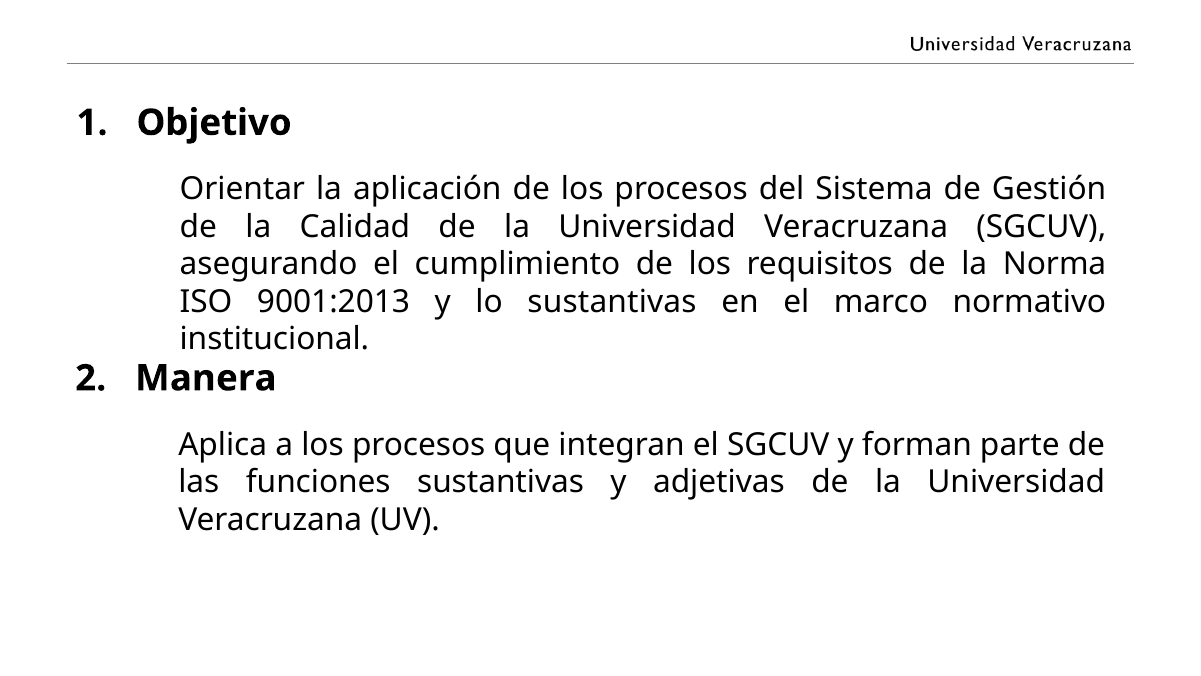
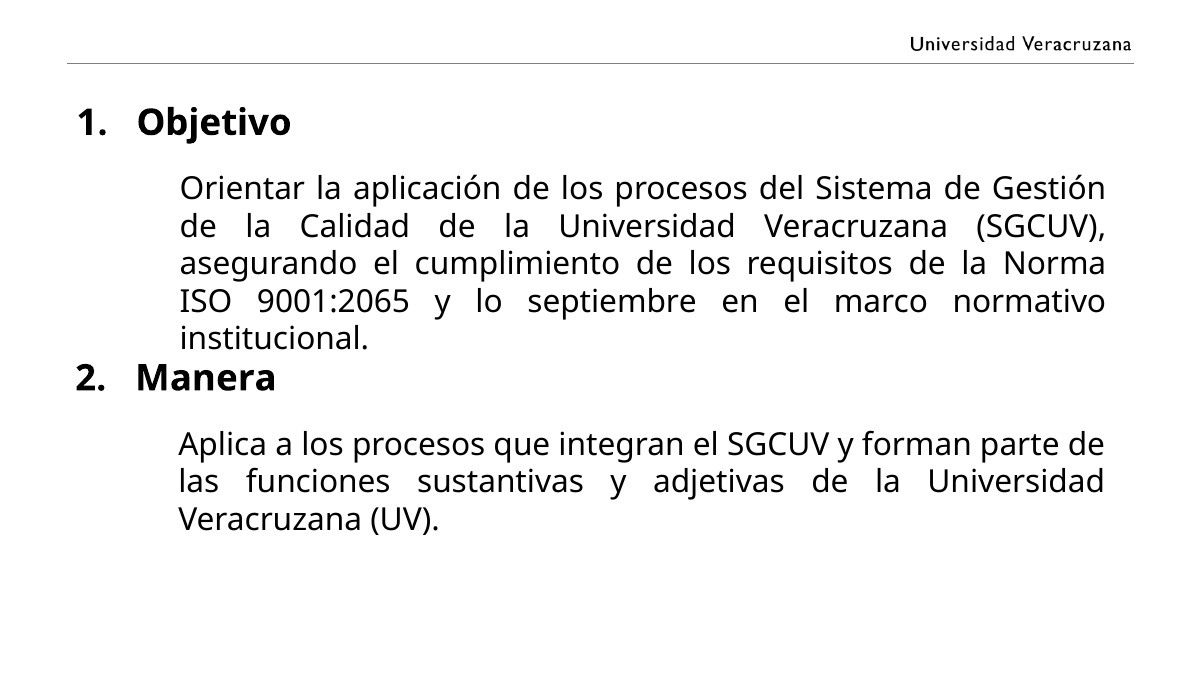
9001:2013: 9001:2013 -> 9001:2065 (334, 302)
lo sustantivas: sustantivas -> septiembre (612, 302)
